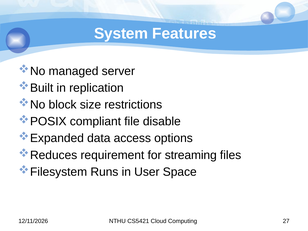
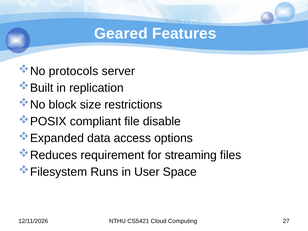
System: System -> Geared (121, 34)
managed: managed -> protocols (73, 71)
